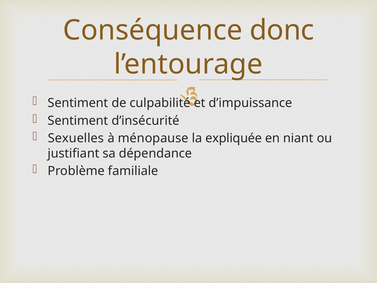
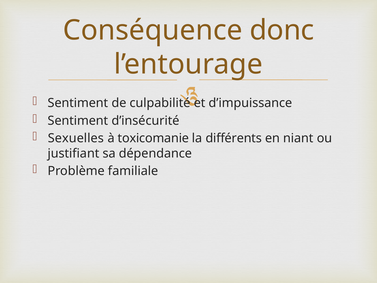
ménopause: ménopause -> toxicomanie (153, 138)
expliquée: expliquée -> différents (234, 138)
